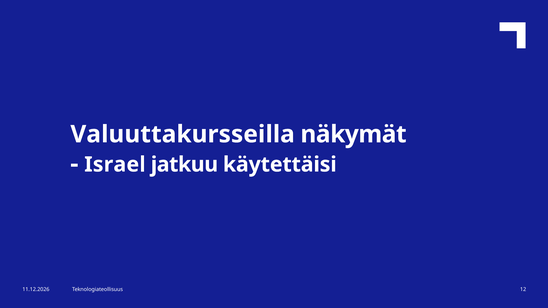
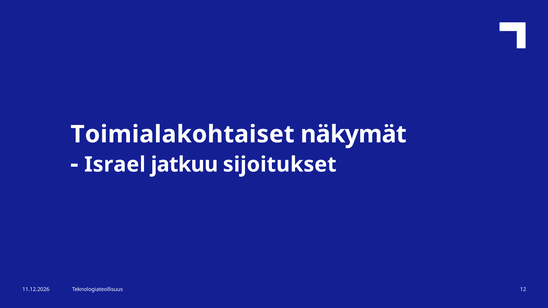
Valuuttakursseilla: Valuuttakursseilla -> Toimialakohtaiset (183, 134)
käytettäisi: käytettäisi -> sijoitukset (280, 165)
